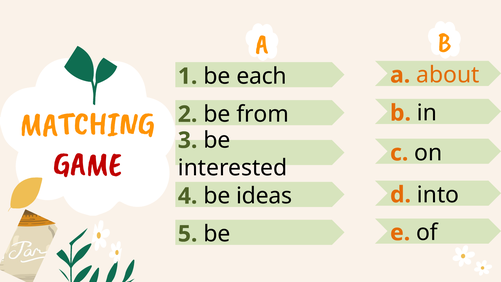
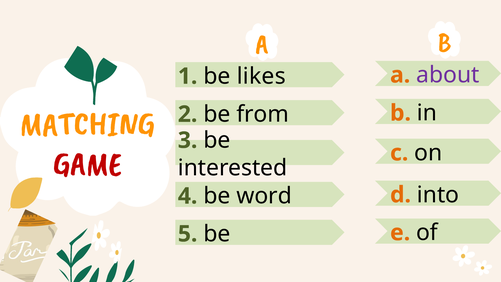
each: each -> likes (261, 76)
about colour: orange -> purple (448, 75)
ideas: ideas -> word (264, 196)
